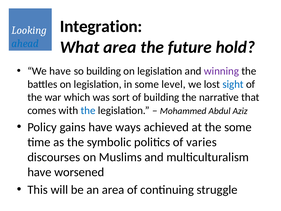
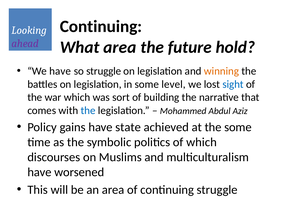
Integration: Integration -> Continuing (101, 26)
ahead colour: blue -> purple (25, 43)
so building: building -> struggle (104, 71)
winning colour: purple -> orange (221, 71)
ways: ways -> state (128, 127)
of varies: varies -> which (201, 142)
